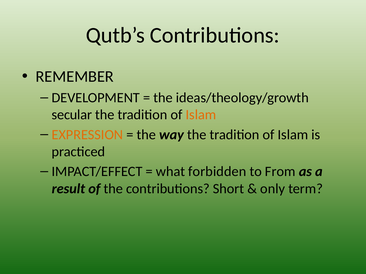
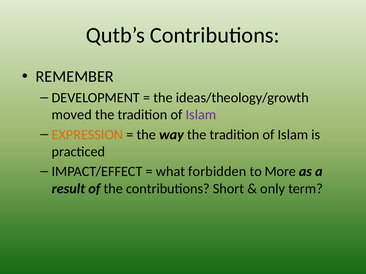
secular: secular -> moved (72, 115)
Islam colour: orange -> purple (201, 115)
From: From -> More (280, 172)
